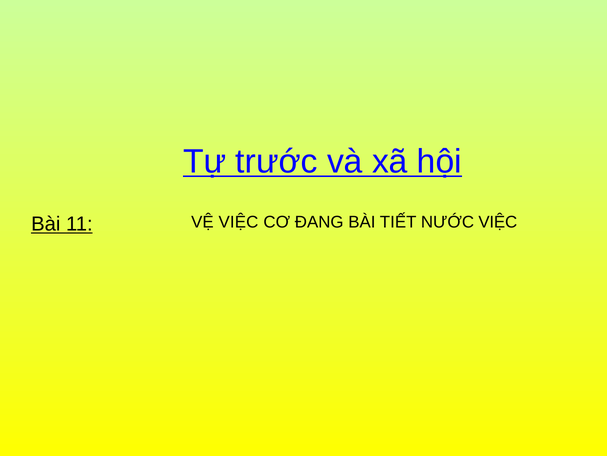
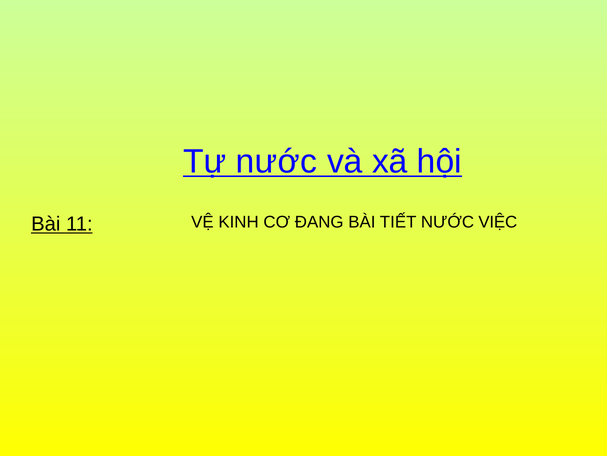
Tự trước: trước -> nước (276, 161)
VỆ VIỆC: VIỆC -> KINH (239, 222)
